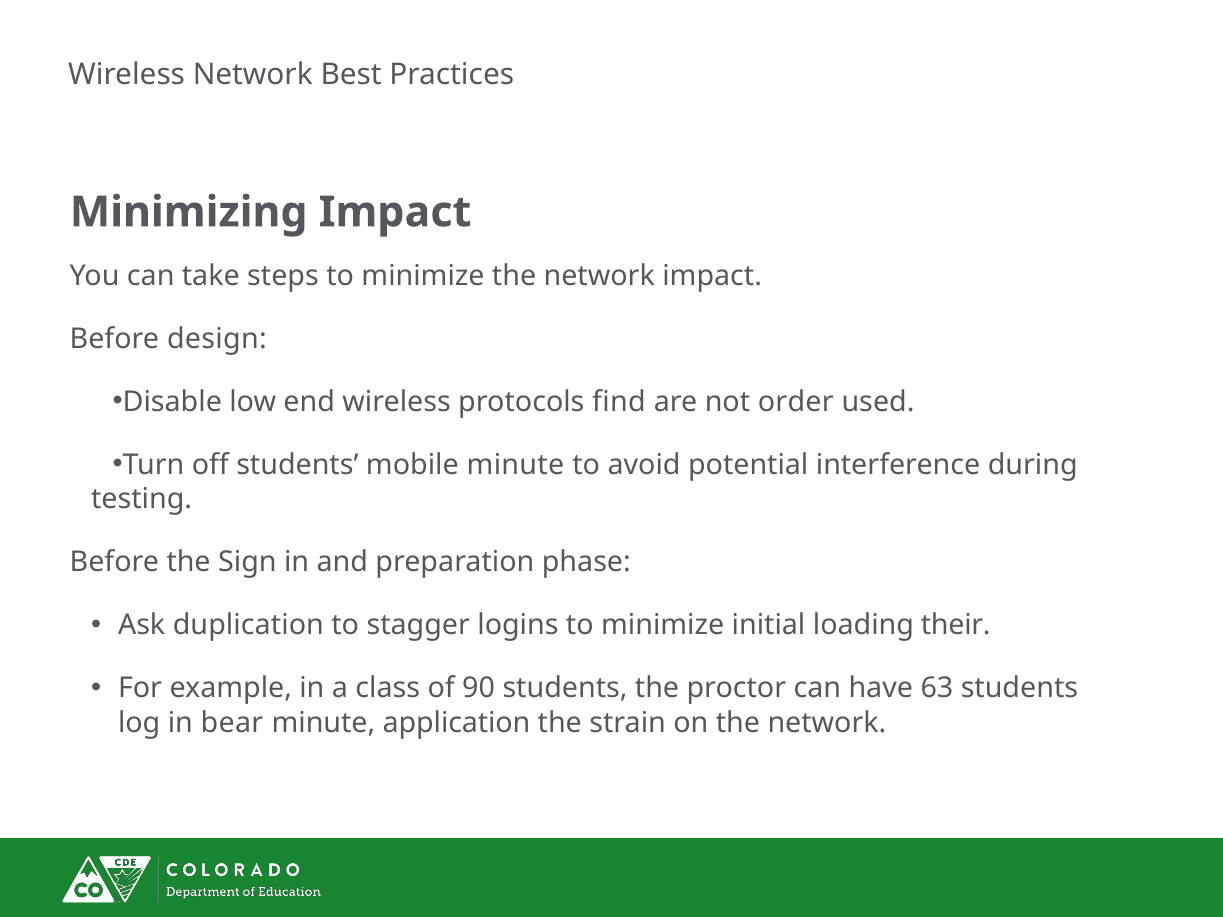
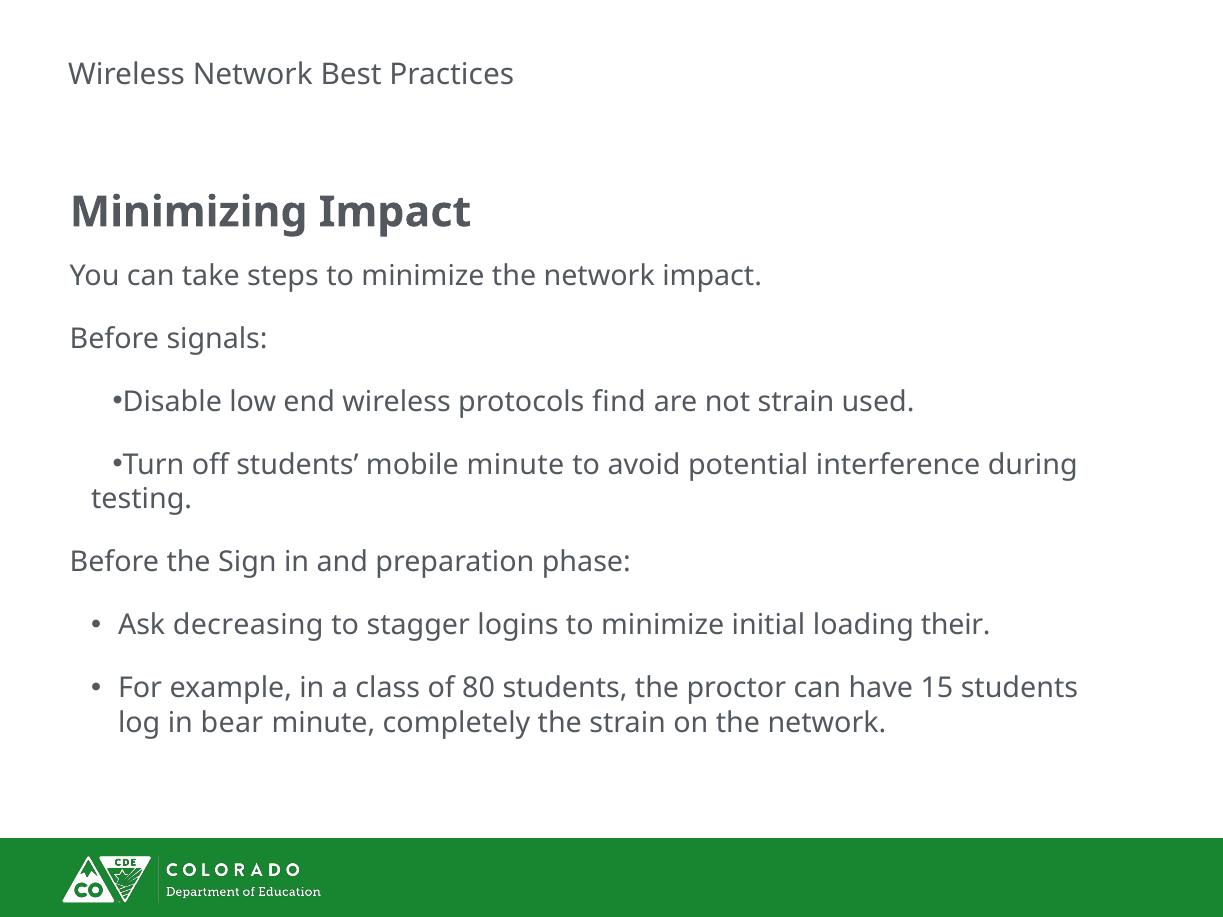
design: design -> signals (217, 339)
not order: order -> strain (796, 402)
duplication: duplication -> decreasing (248, 625)
90: 90 -> 80 (479, 689)
63: 63 -> 15 (937, 689)
application: application -> completely (457, 723)
